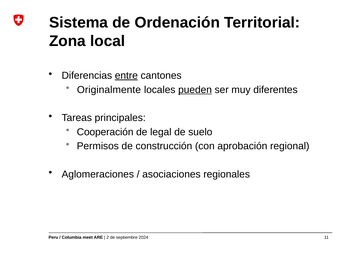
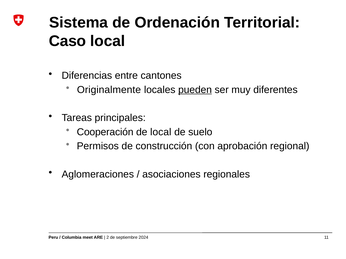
Zona: Zona -> Caso (68, 41)
entre underline: present -> none (126, 76)
de legal: legal -> local (161, 132)
